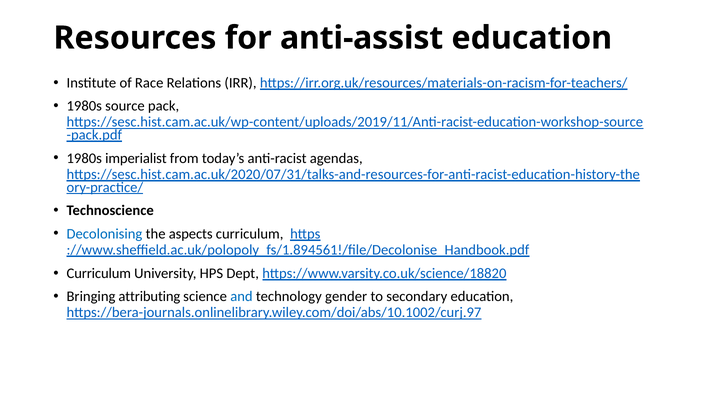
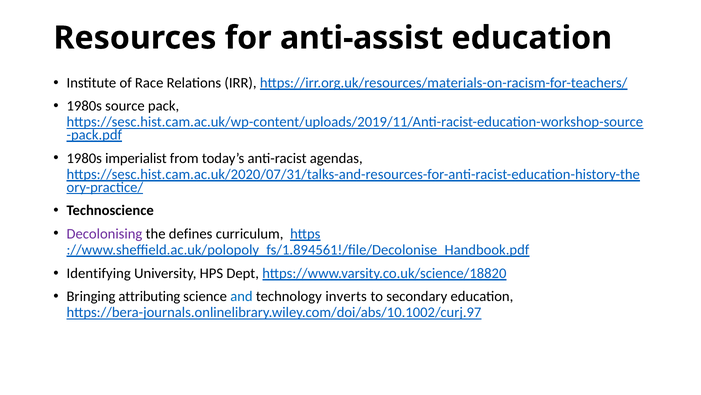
Decolonising colour: blue -> purple (104, 233)
aspects: aspects -> defines (191, 233)
Curriculum: Curriculum -> Identifying (99, 273)
gender: gender -> inverts (346, 296)
